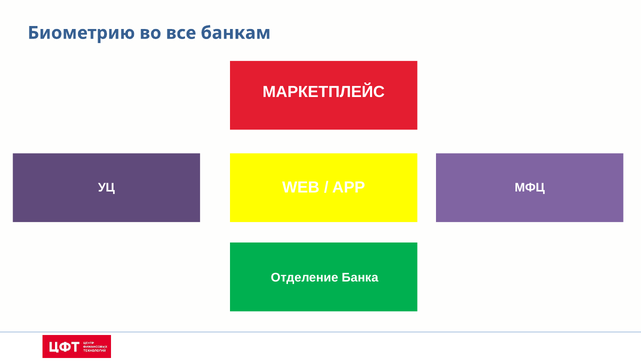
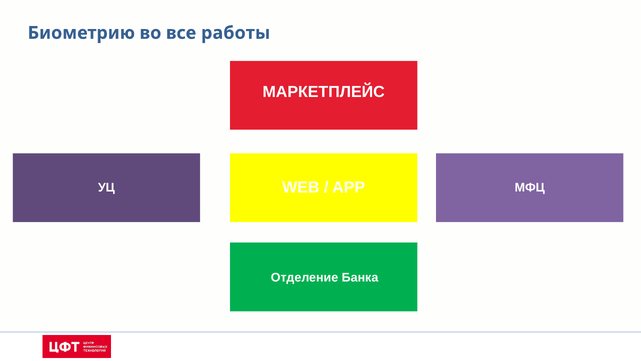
банкам: банкам -> работы (236, 33)
